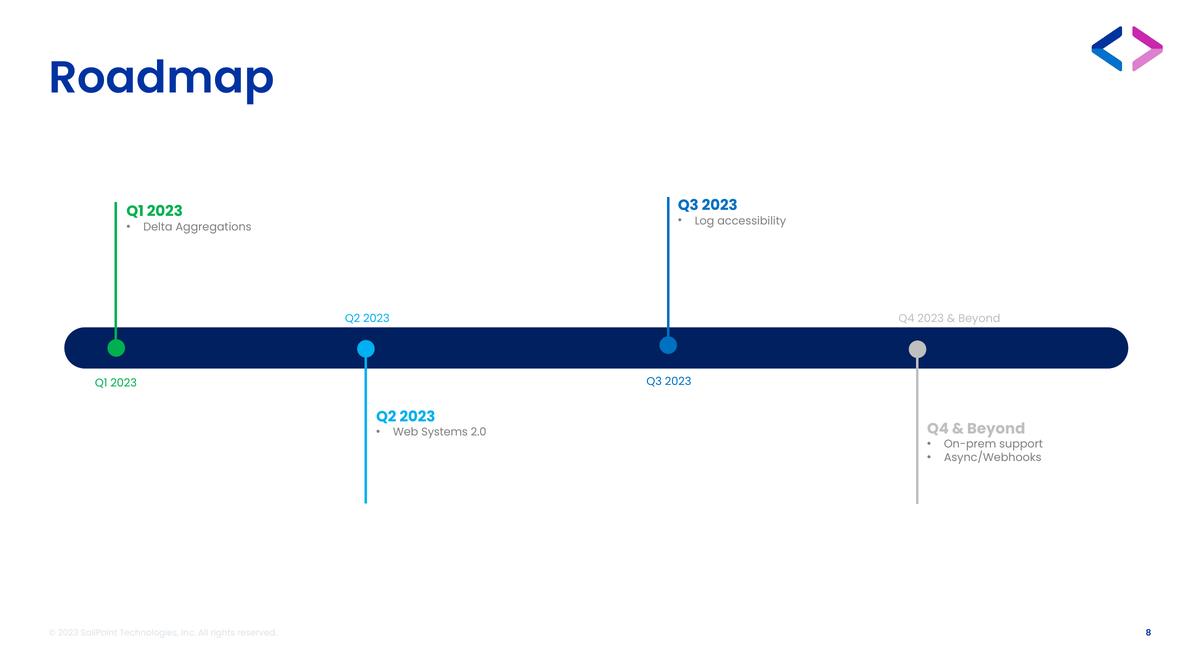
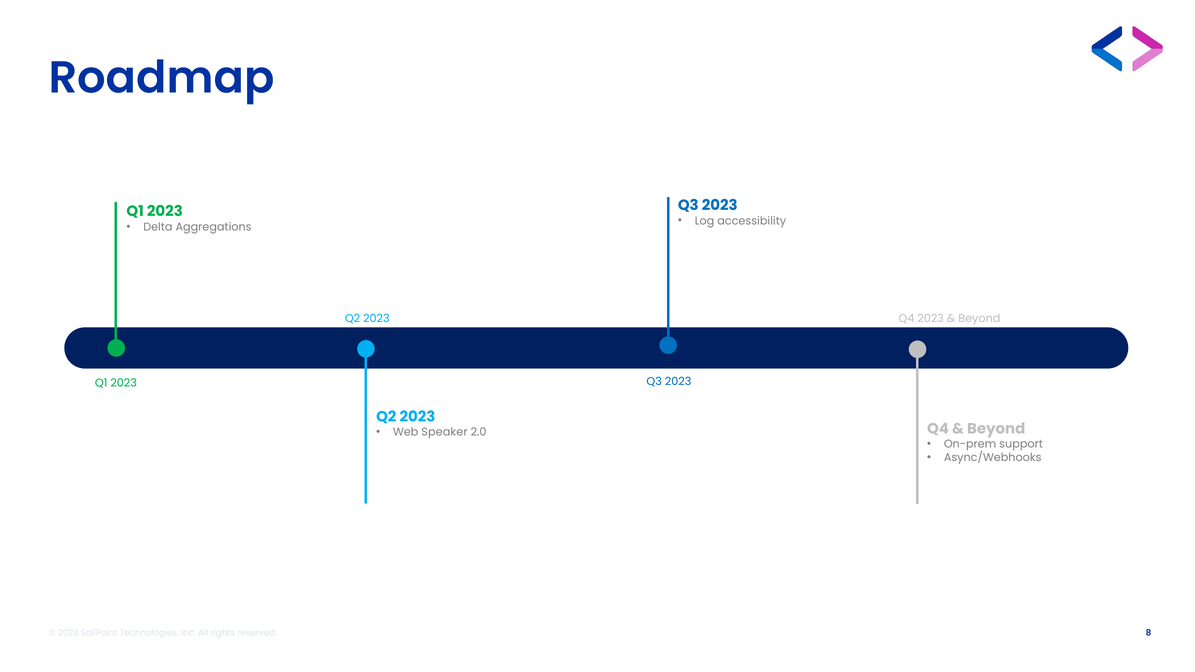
Systems: Systems -> Speaker (444, 432)
